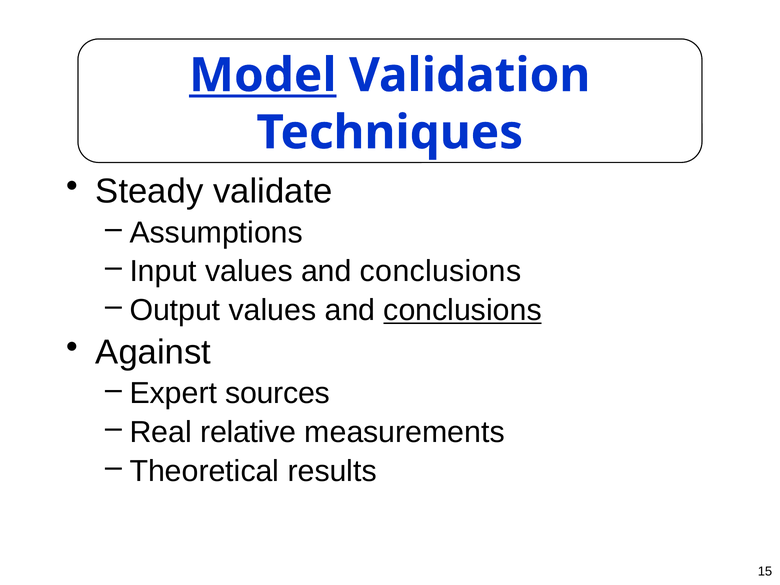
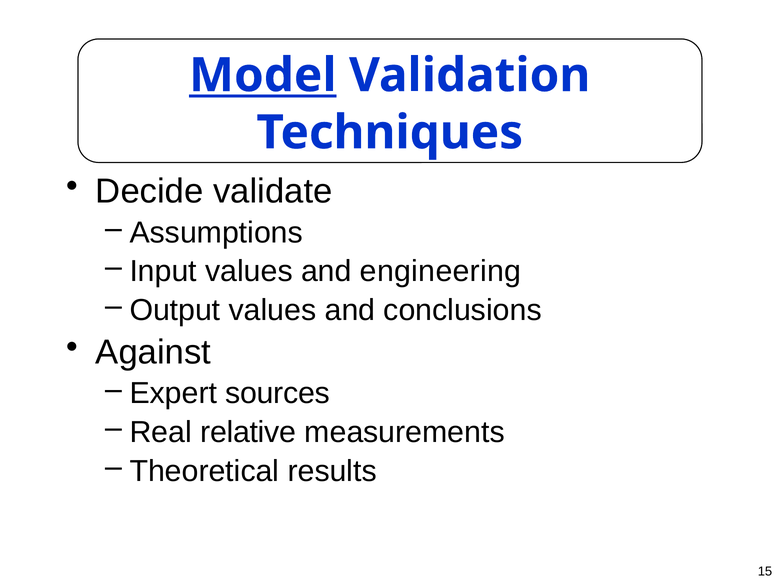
Steady: Steady -> Decide (149, 191)
Input values and conclusions: conclusions -> engineering (441, 271)
conclusions underline: present -> none (463, 310)
